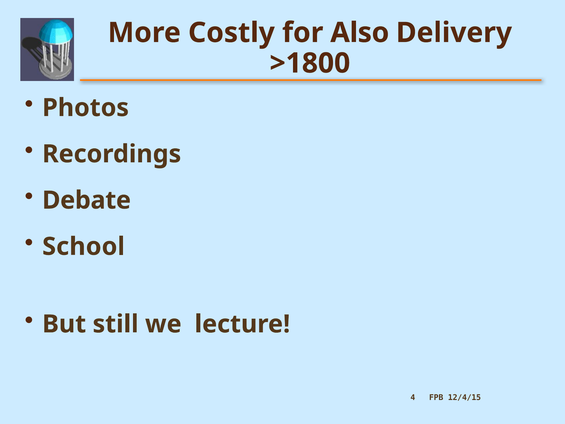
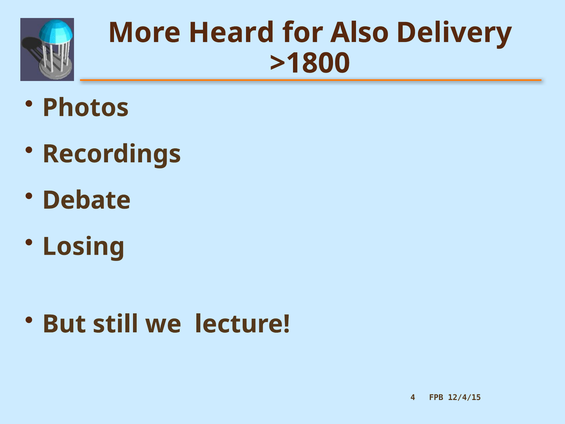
Costly: Costly -> Heard (231, 33)
School: School -> Losing (84, 246)
